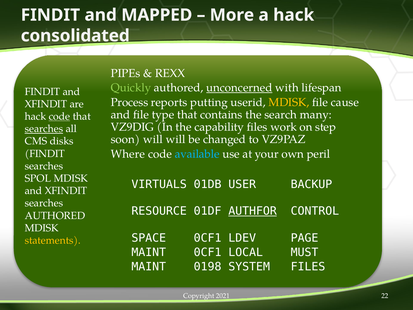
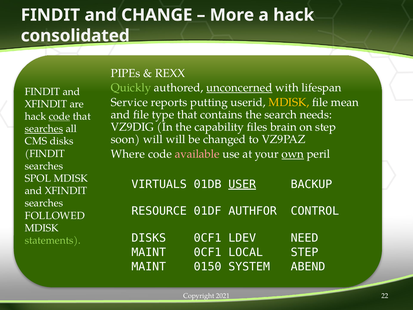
MAPPED: MAPPED -> CHANGE (157, 15)
Process: Process -> Service (129, 102)
cause: cause -> mean (345, 102)
many: many -> needs (316, 115)
work: work -> brain (284, 127)
available colour: light blue -> pink (197, 154)
own underline: none -> present (293, 154)
USER underline: none -> present (242, 184)
AUTHFOR underline: present -> none (253, 211)
AUTHORED: AUTHORED -> FOLLOWED (55, 215)
SPACE: SPACE -> DISKS (149, 238)
PAGE: PAGE -> NEED (305, 238)
statements colour: yellow -> light green (53, 240)
LOCAL MUST: MUST -> STEP (305, 252)
0198: 0198 -> 0150 (208, 267)
SYSTEM FILES: FILES -> ABEND (308, 267)
